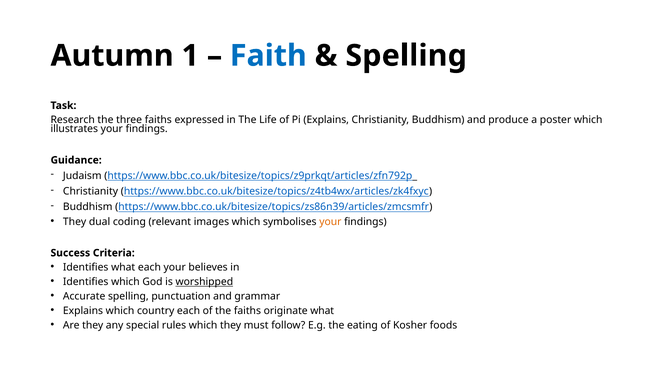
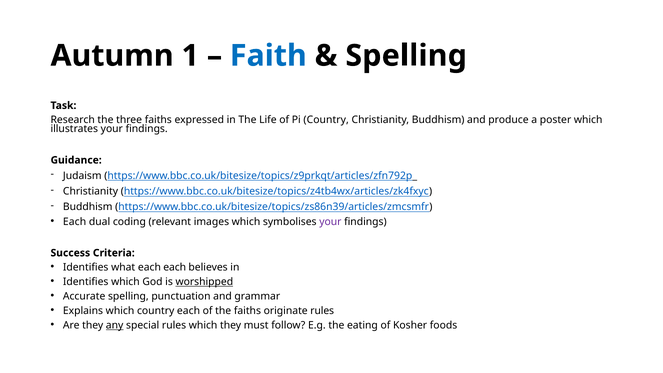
Pi Explains: Explains -> Country (326, 120)
They: They -> Each (75, 222)
your colour: orange -> purple (330, 222)
each your: your -> each (175, 267)
originate what: what -> rules (322, 311)
any underline: none -> present (115, 325)
